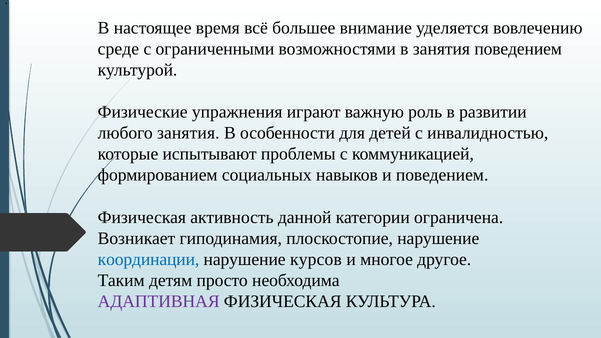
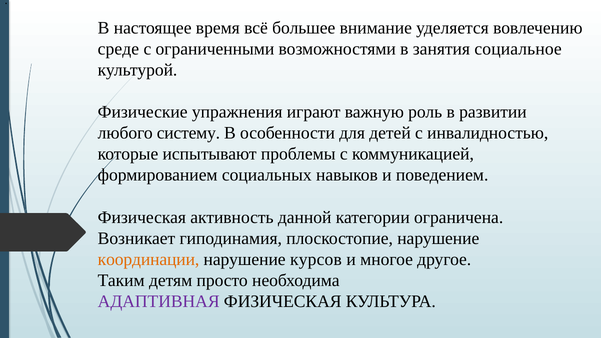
занятия поведением: поведением -> социальное (518, 49)
любого занятия: занятия -> систему (188, 133)
координации colour: blue -> orange (149, 259)
